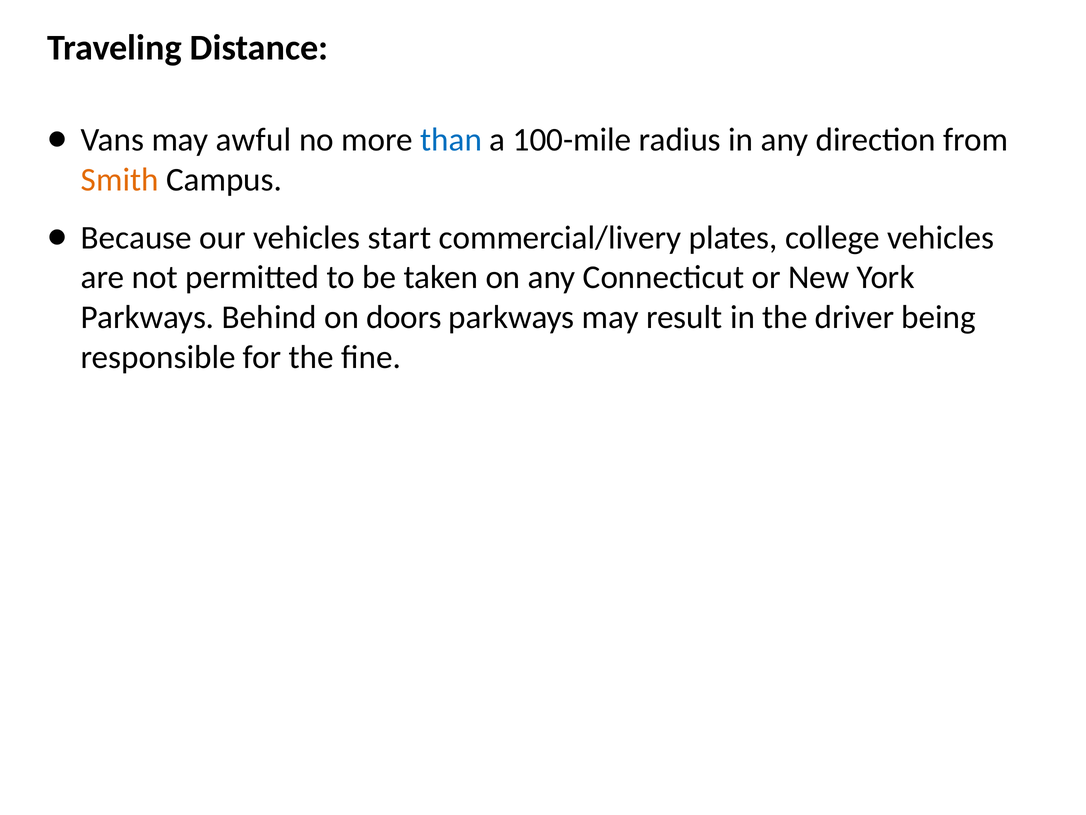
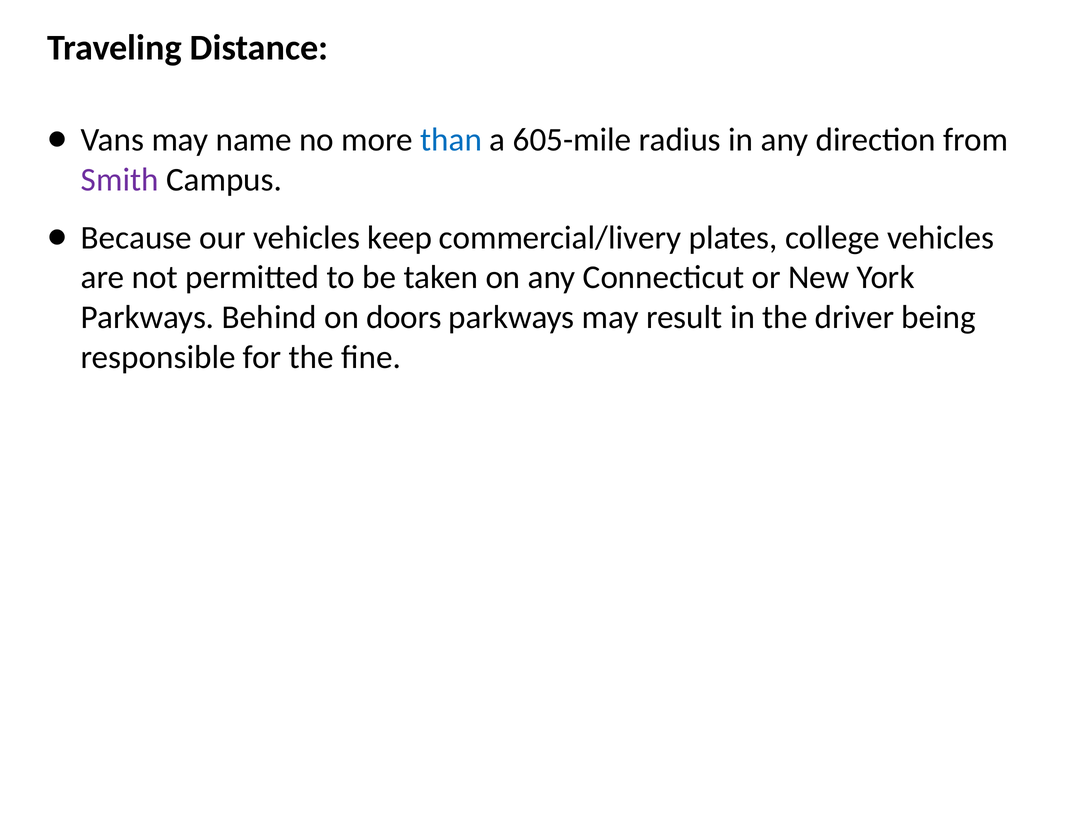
awful: awful -> name (254, 140)
100-mile: 100-mile -> 605-mile (572, 140)
Smith colour: orange -> purple (120, 180)
start: start -> keep (400, 238)
